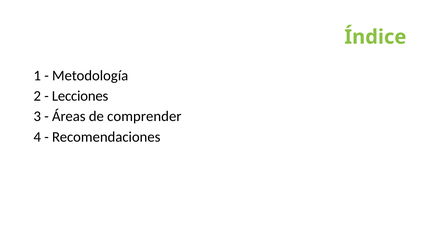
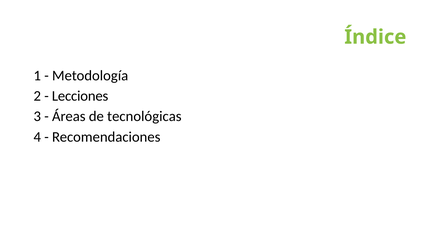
comprender: comprender -> tecnológicas (144, 116)
